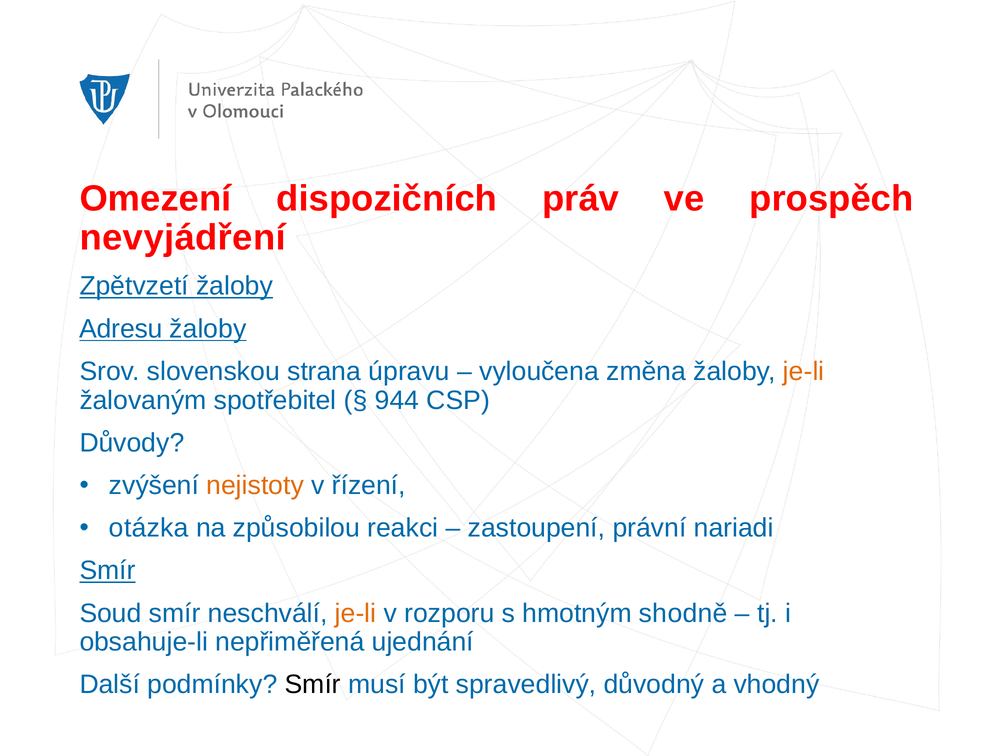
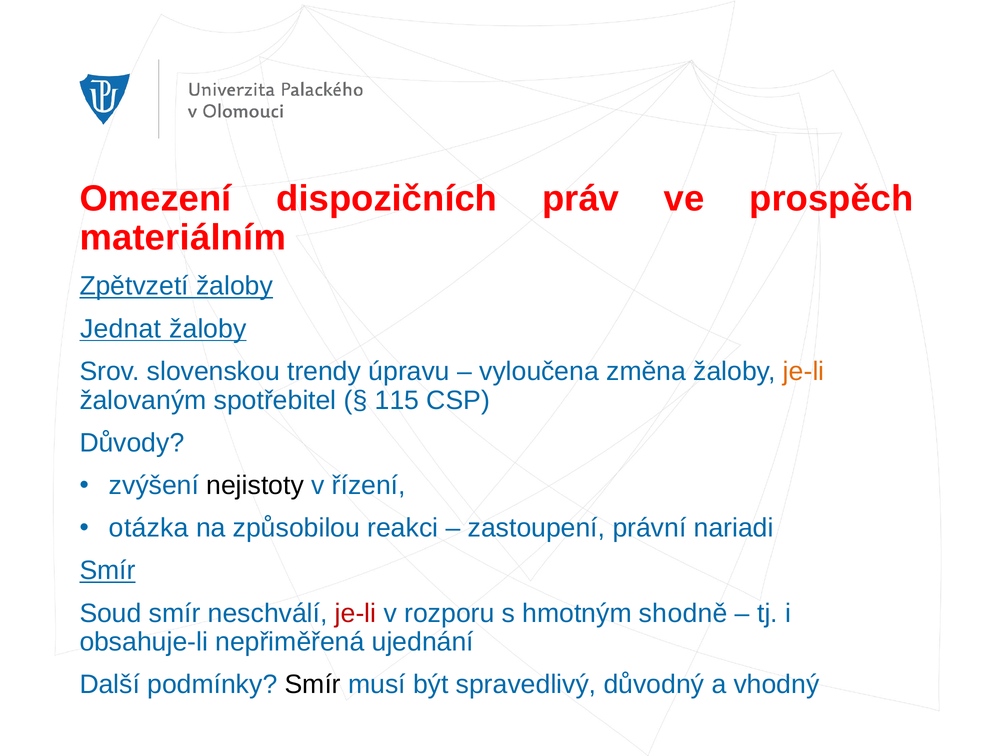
nevyjádření: nevyjádření -> materiálním (183, 238)
Adresu: Adresu -> Jednat (121, 329)
strana: strana -> trendy (324, 371)
944: 944 -> 115 (397, 400)
nejistoty colour: orange -> black (255, 485)
je-li colour: orange -> red (356, 613)
